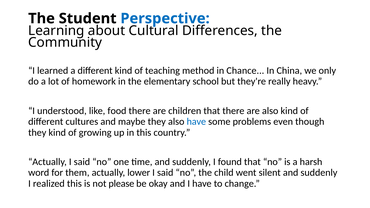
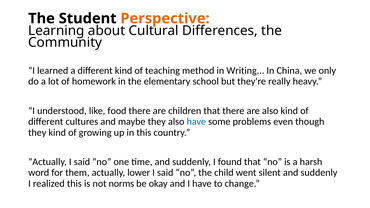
Perspective colour: blue -> orange (165, 18)
Chance: Chance -> Writing (245, 71)
please: please -> norms (121, 184)
